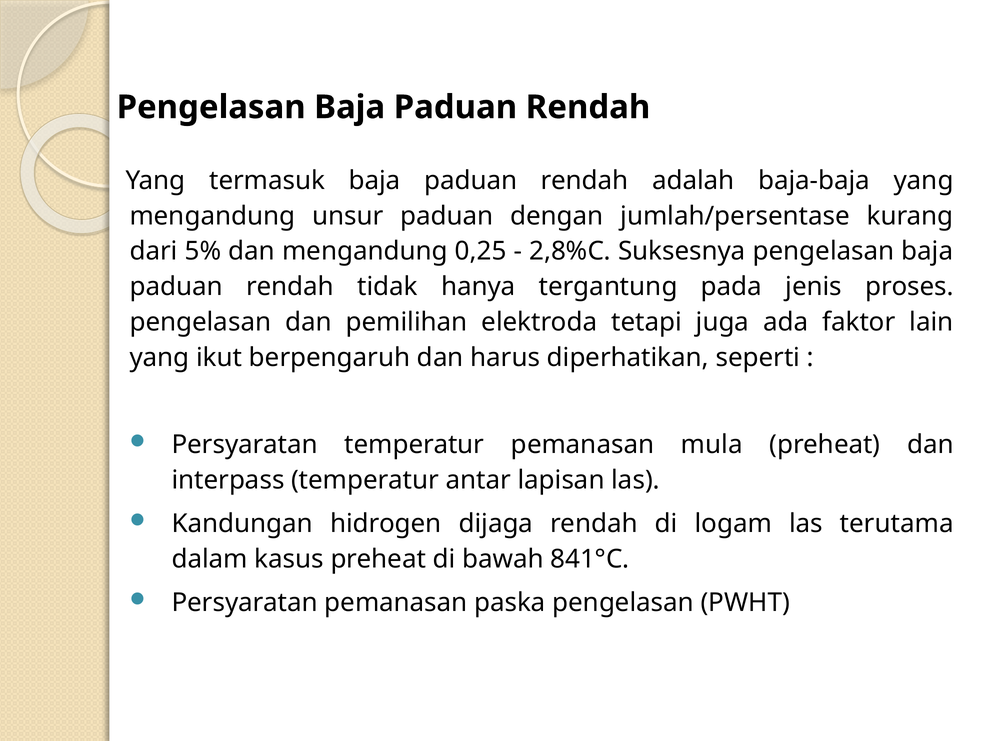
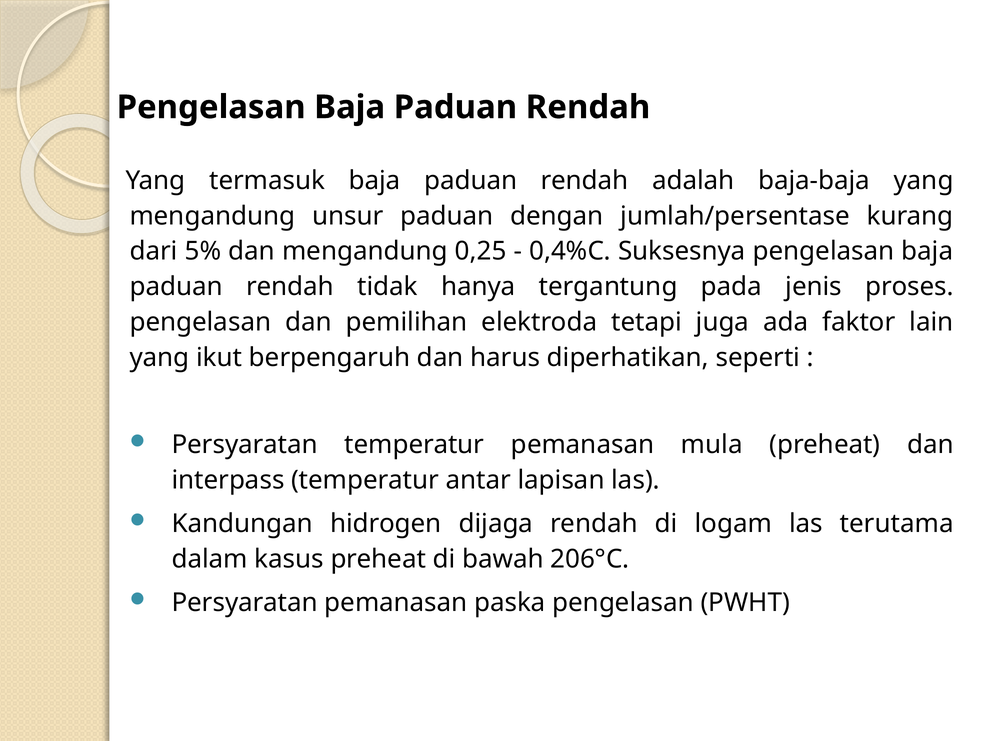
2,8%C: 2,8%C -> 0,4%C (570, 251)
841°C: 841°C -> 206°C (590, 559)
